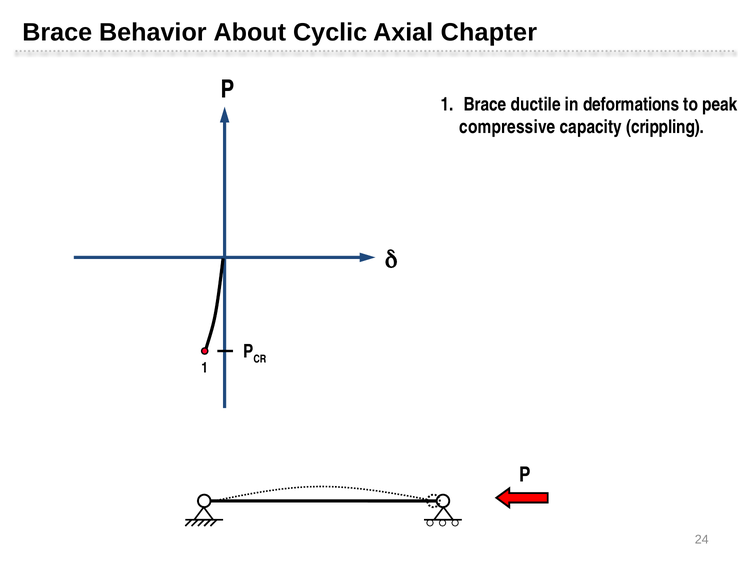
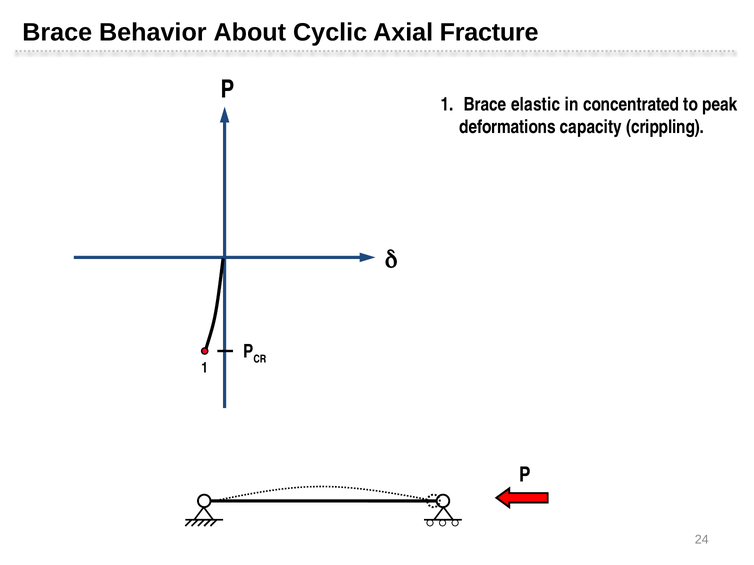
Chapter: Chapter -> Fracture (489, 32)
ductile: ductile -> elastic (536, 105)
deformations: deformations -> concentrated (631, 105)
compressive: compressive -> deformations (508, 127)
